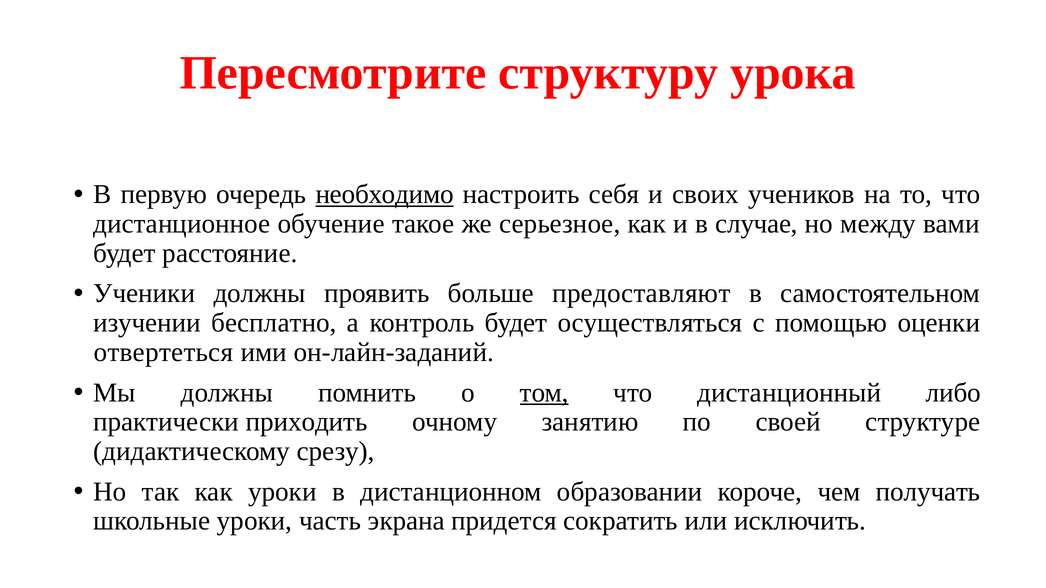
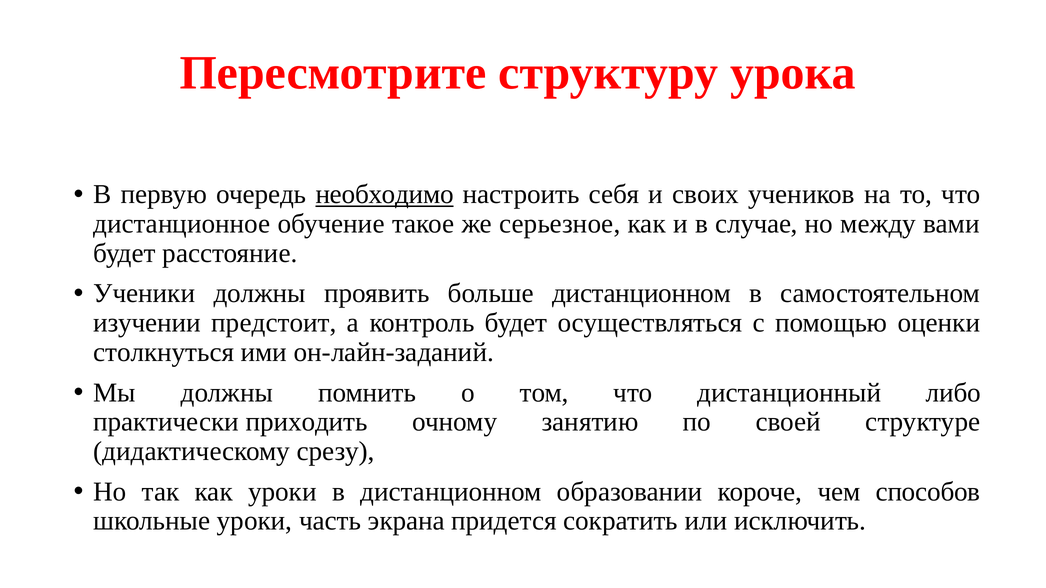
больше предоставляют: предоставляют -> дистанционном (642, 294)
бесплатно: бесплатно -> предстоит (274, 323)
отвертеться: отвертеться -> столкнуться (164, 352)
том underline: present -> none (544, 393)
получать: получать -> способов (928, 492)
